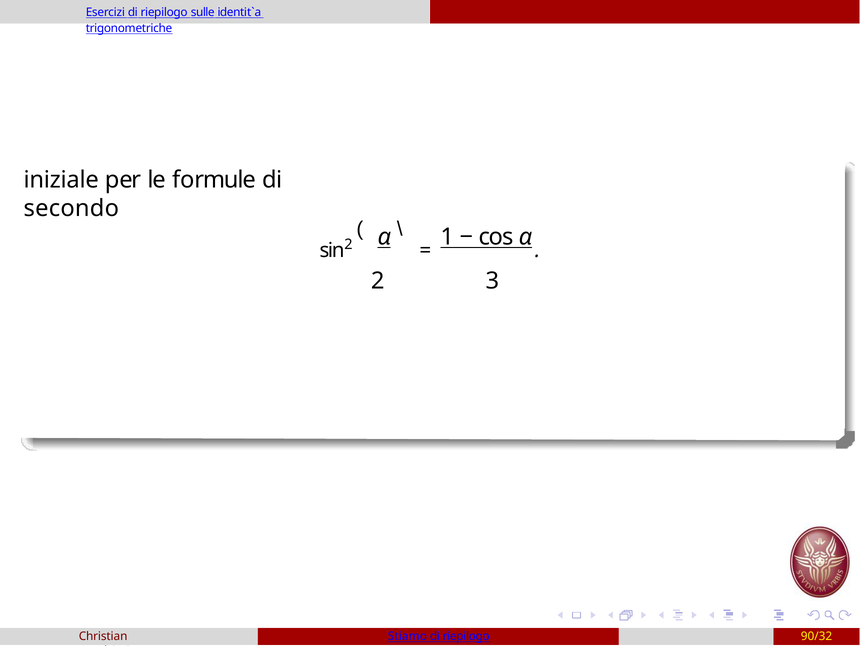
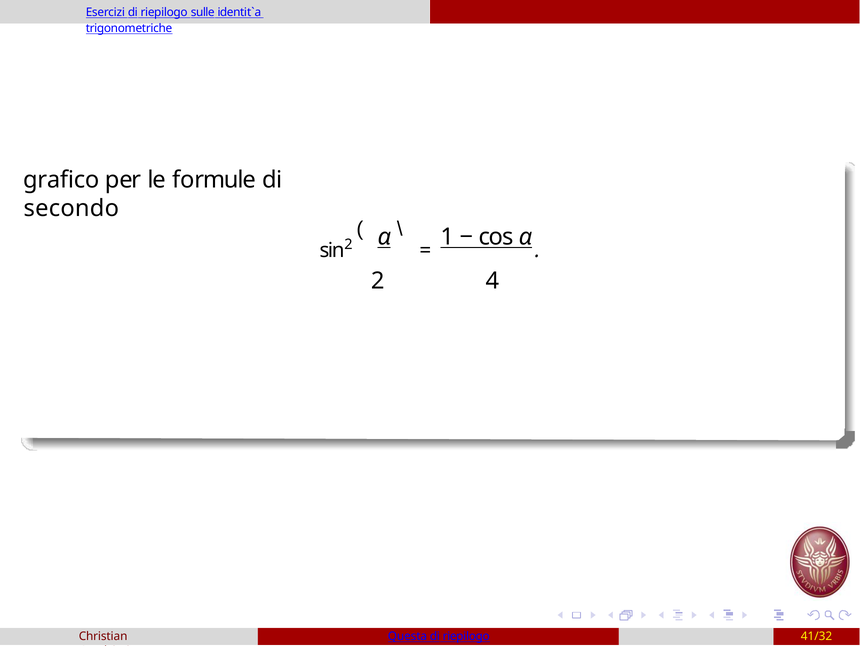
iniziale: iniziale -> grafico (61, 180)
3: 3 -> 4 (492, 281)
Stiamo: Stiamo -> Questa (407, 636)
90/32: 90/32 -> 41/32 (817, 636)
